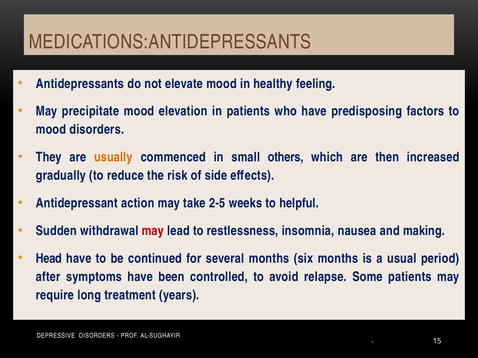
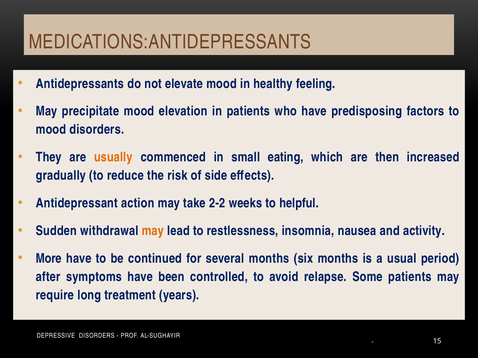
others: others -> eating (286, 157)
2-5: 2-5 -> 2-2 (217, 203)
may colour: red -> orange (153, 231)
making: making -> activity (424, 231)
Head: Head -> More (49, 259)
